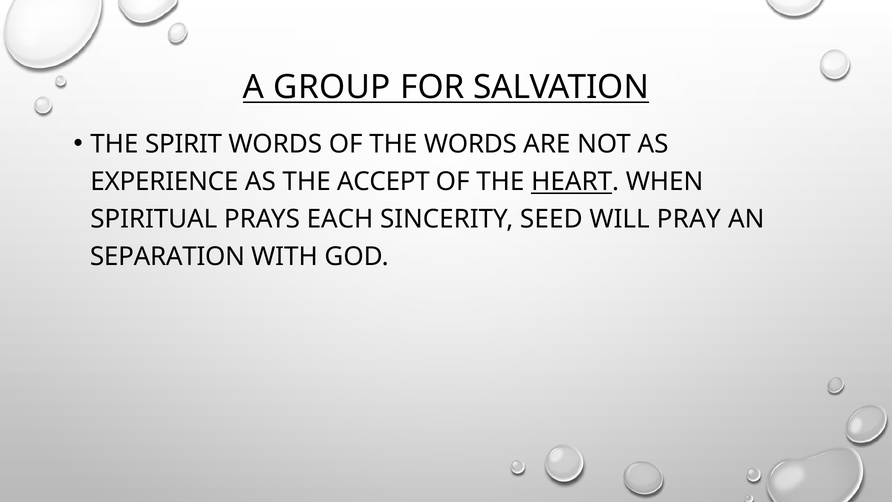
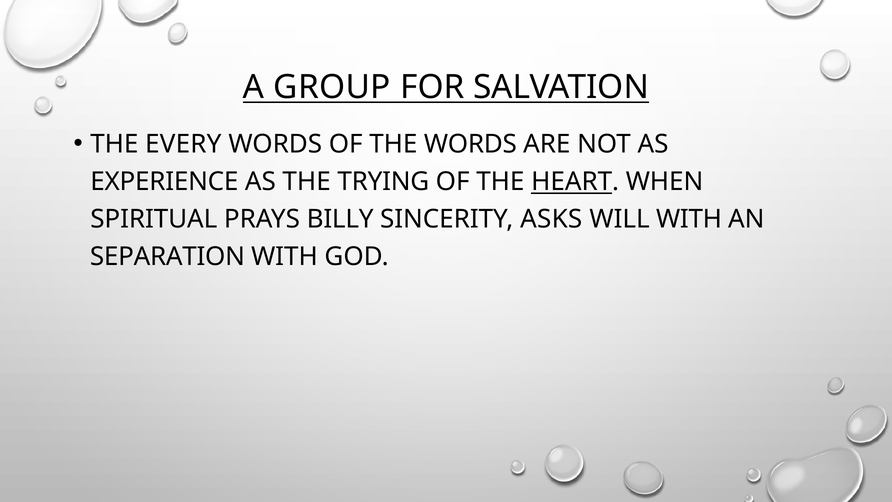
SPIRIT: SPIRIT -> EVERY (183, 144)
ACCEPT: ACCEPT -> TRYING (383, 181)
EACH: EACH -> BILLY (340, 219)
SEED: SEED -> ASKS (551, 219)
WILL PRAY: PRAY -> WITH (689, 219)
